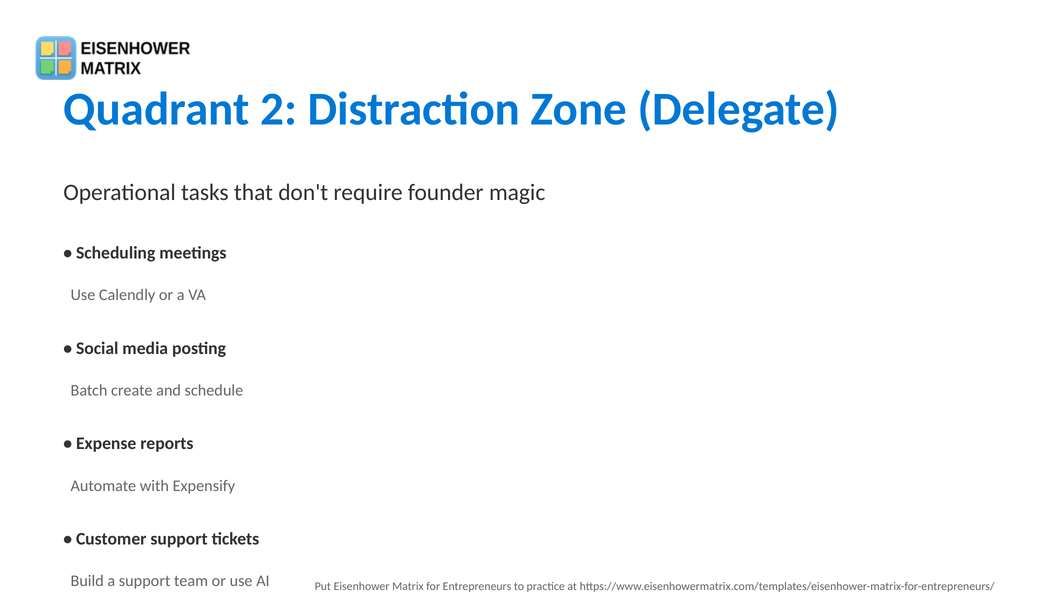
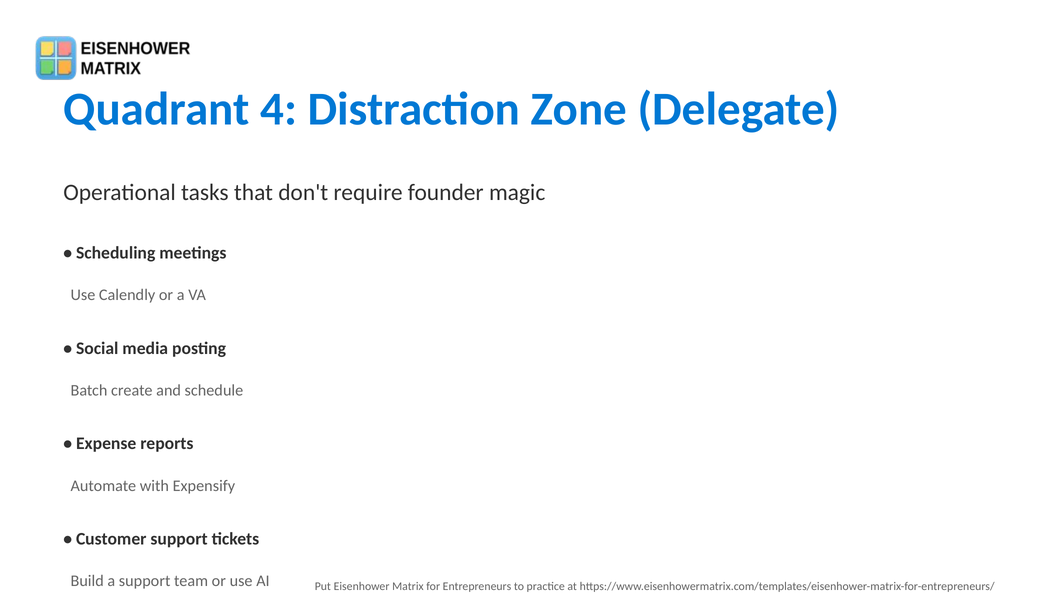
2: 2 -> 4 (279, 109)
